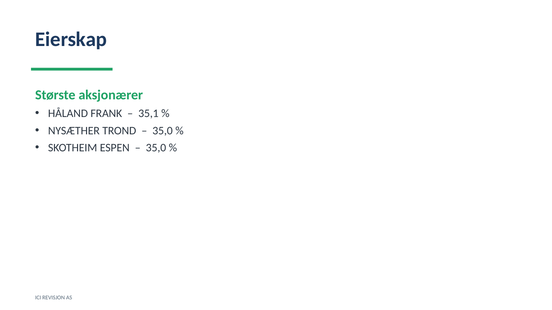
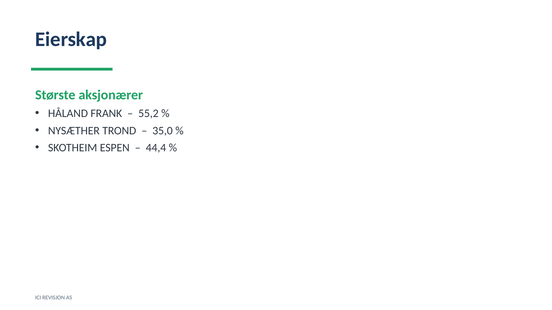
35,1: 35,1 -> 55,2 (148, 114)
35,0: 35,0 -> 44,4 (156, 148)
